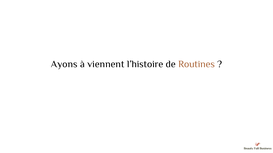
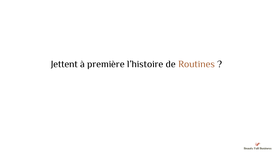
Ayons: Ayons -> Jettent (64, 64)
viennent: viennent -> première (106, 64)
